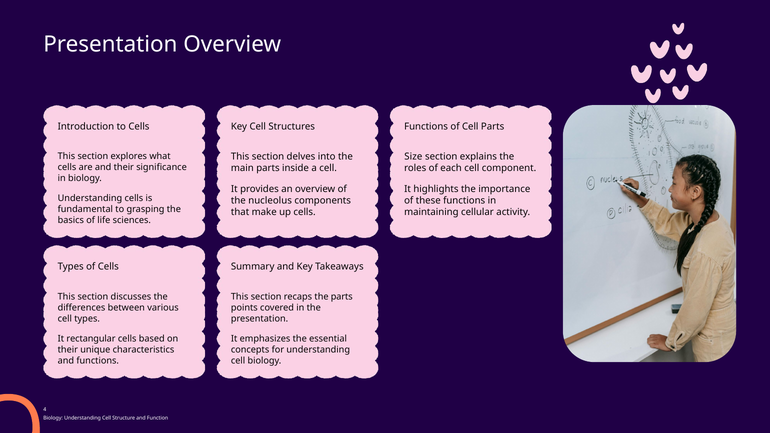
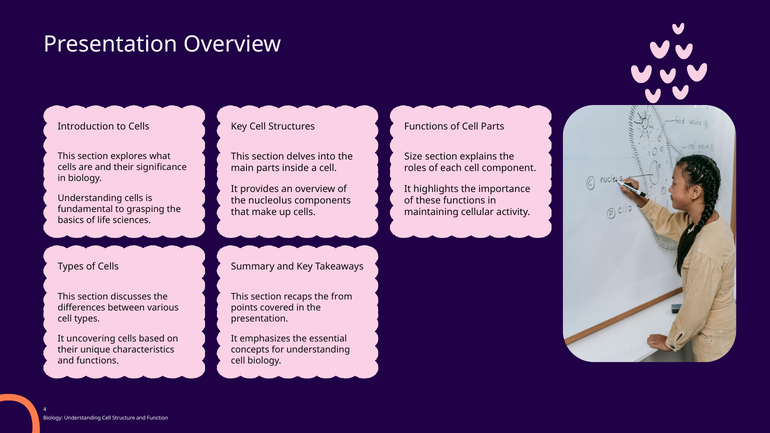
the parts: parts -> from (342, 297)
rectangular: rectangular -> uncovering (91, 339)
